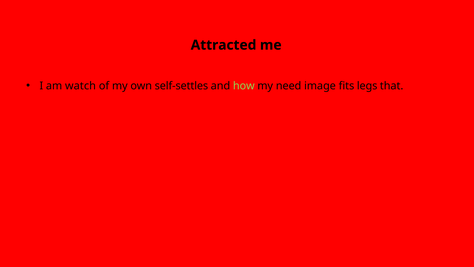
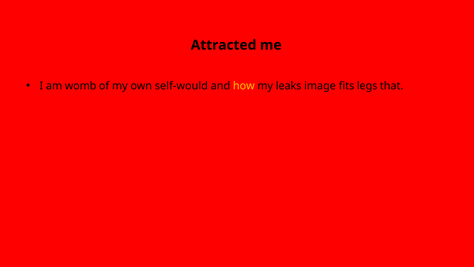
watch: watch -> womb (81, 86)
self-settles: self-settles -> self-would (181, 86)
how colour: light green -> yellow (244, 86)
need: need -> leaks (289, 86)
